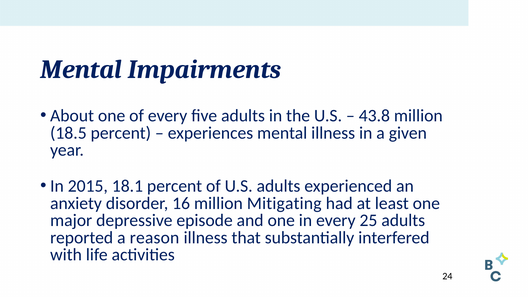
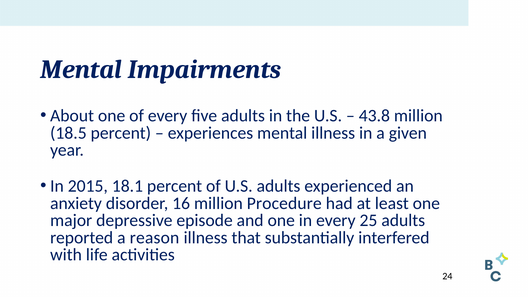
Mitigating: Mitigating -> Procedure (284, 203)
